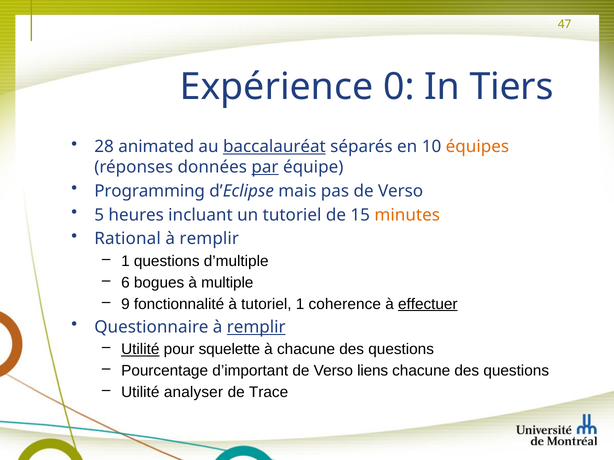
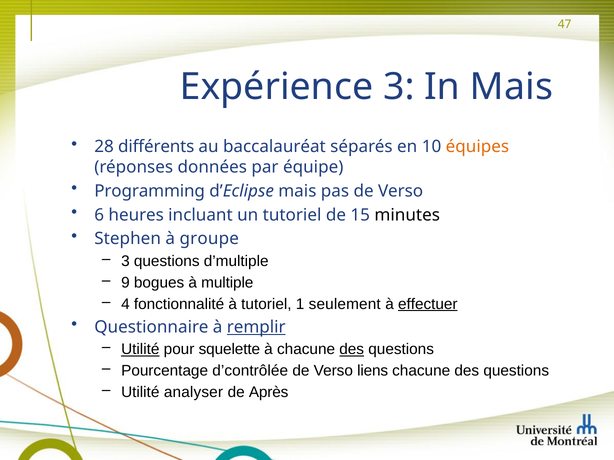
Expérience 0: 0 -> 3 (399, 87)
In Tiers: Tiers -> Mais (511, 87)
animated: animated -> différents (156, 147)
baccalauréat underline: present -> none (274, 147)
par underline: present -> none (265, 167)
5: 5 -> 6 (99, 215)
minutes colour: orange -> black (407, 215)
Rational: Rational -> Stephen (128, 239)
remplir: remplir -> groupe (209, 239)
1: 1 -> 3 (125, 261)
6: 6 -> 9 (125, 283)
9: 9 -> 4 (125, 304)
coherence: coherence -> seulement (345, 304)
des underline: none -> present (352, 350)
d’important: d’important -> d’contrôlée (250, 371)
Trace: Trace -> Après (269, 393)
